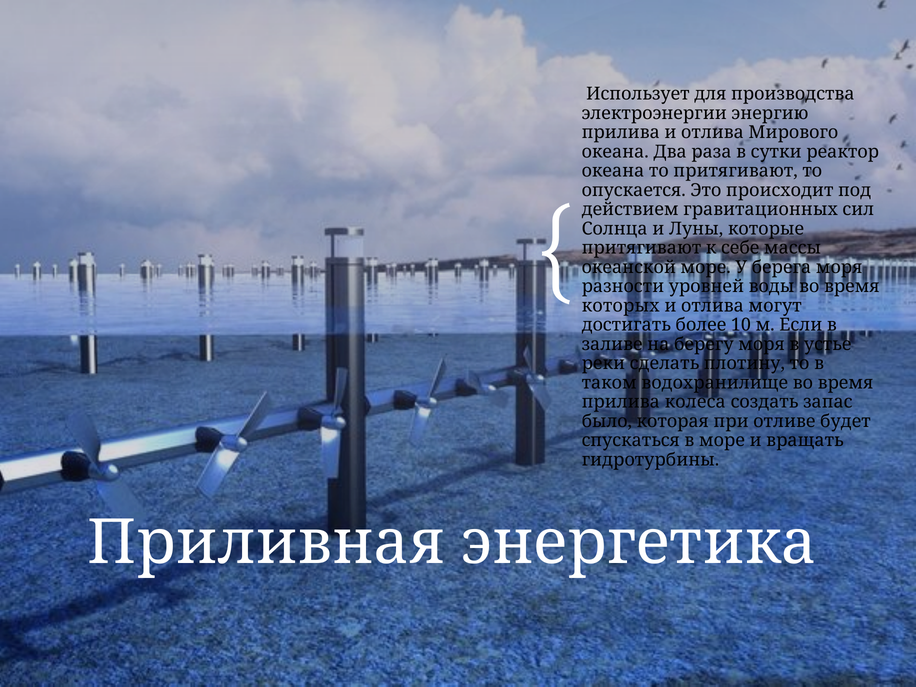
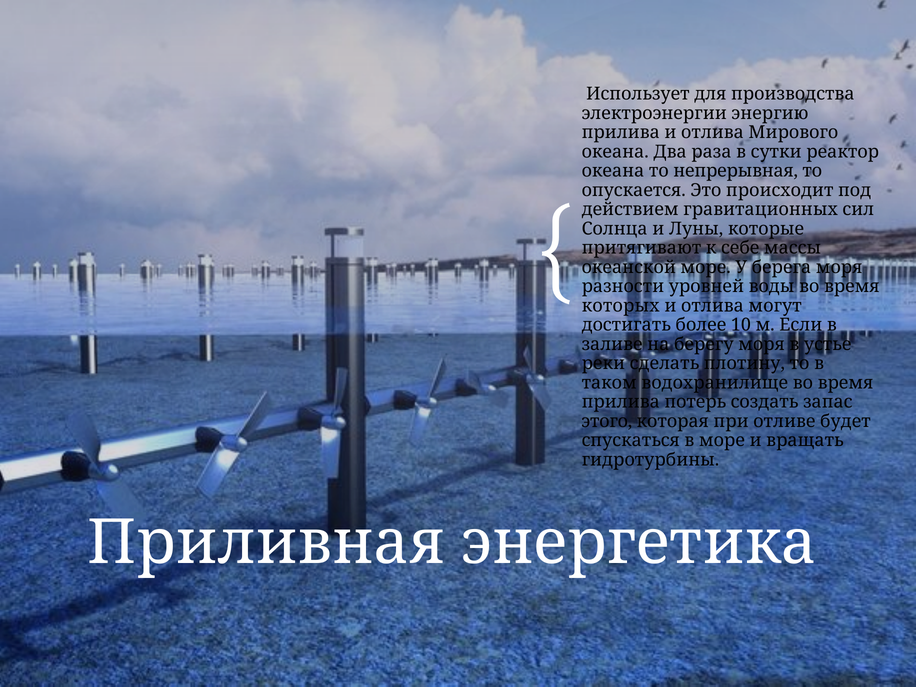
то притягивают: притягивают -> непрерывная (736, 171)
колеса: колеса -> потерь (695, 402)
было: было -> этого (607, 421)
